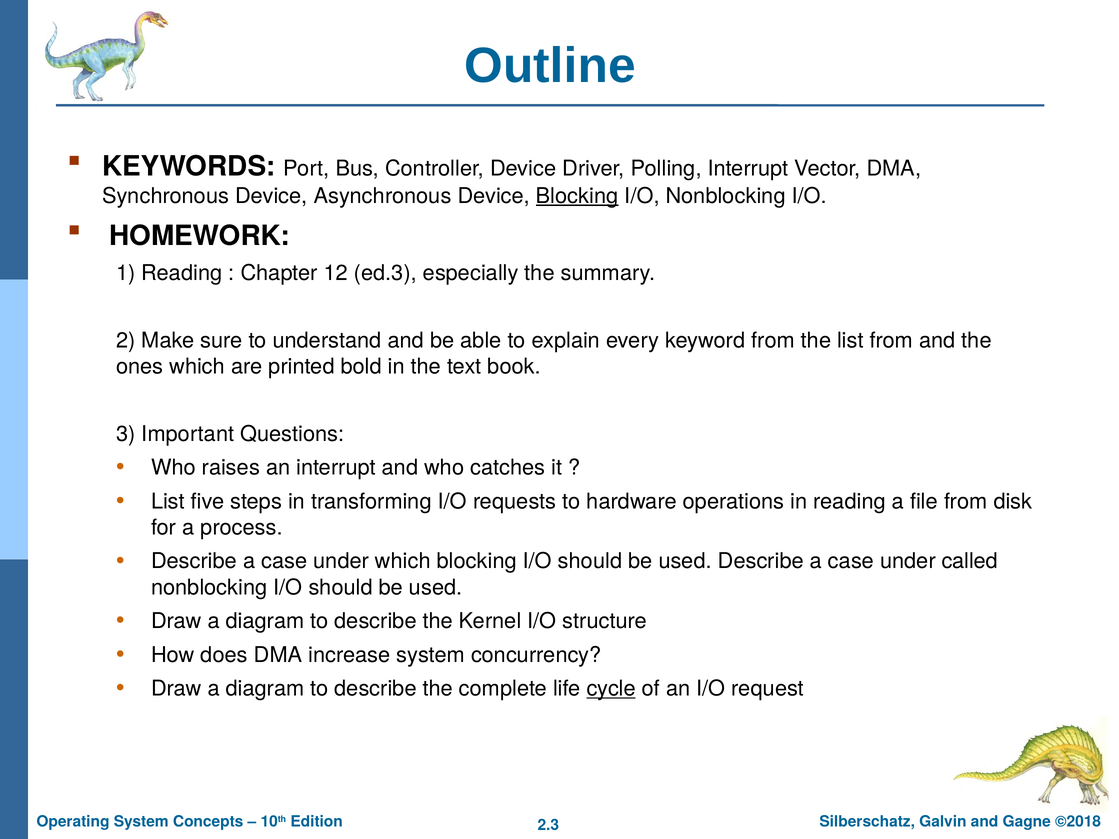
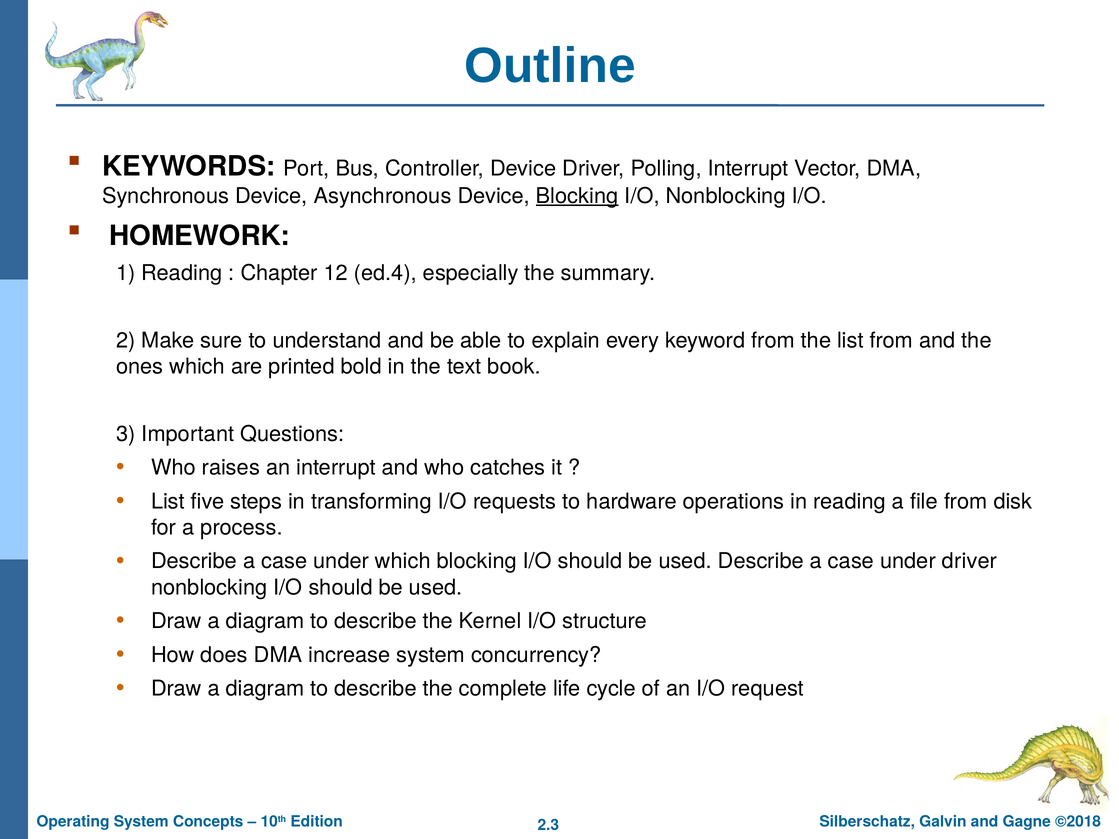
ed.3: ed.3 -> ed.4 (385, 273)
under called: called -> driver (970, 561)
cycle underline: present -> none (611, 689)
